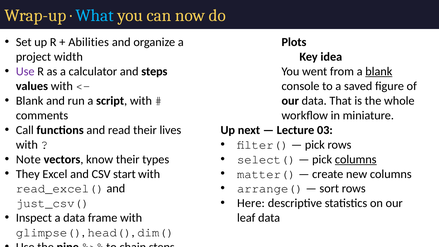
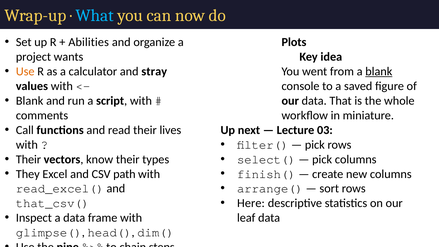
width: width -> wants (69, 57)
Use colour: purple -> orange (25, 71)
and steps: steps -> stray (154, 71)
Note: Note -> Their (28, 159)
columns underline: present -> none (356, 159)
start: start -> path (124, 174)
matter(: matter( -> finish( (266, 174)
just_csv(: just_csv( -> that_csv( (53, 203)
